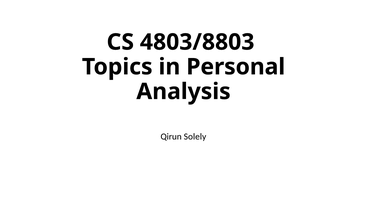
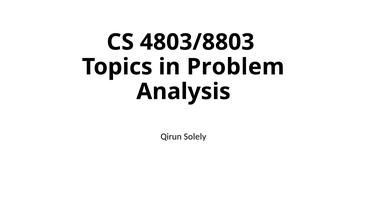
Personal: Personal -> Problem (236, 67)
